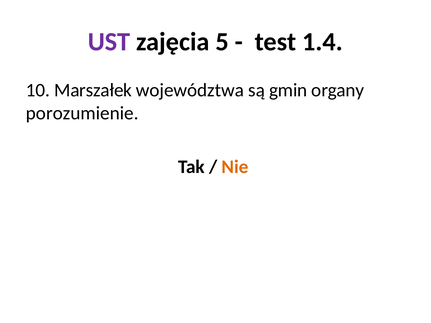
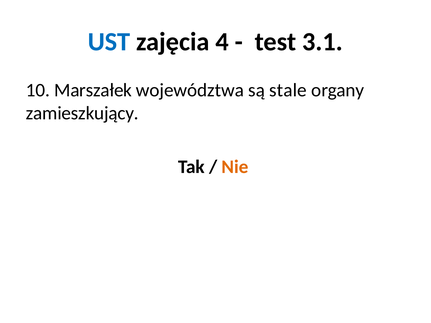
UST colour: purple -> blue (109, 42)
5: 5 -> 4 (222, 42)
1.4: 1.4 -> 3.1 (322, 42)
gmin: gmin -> stale (288, 90)
porozumienie: porozumienie -> zamieszkujący (82, 113)
